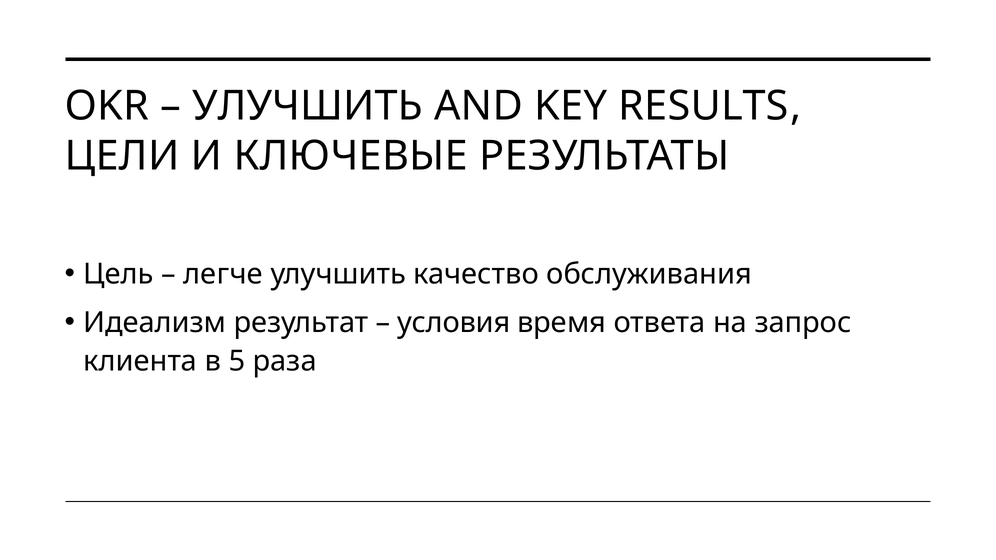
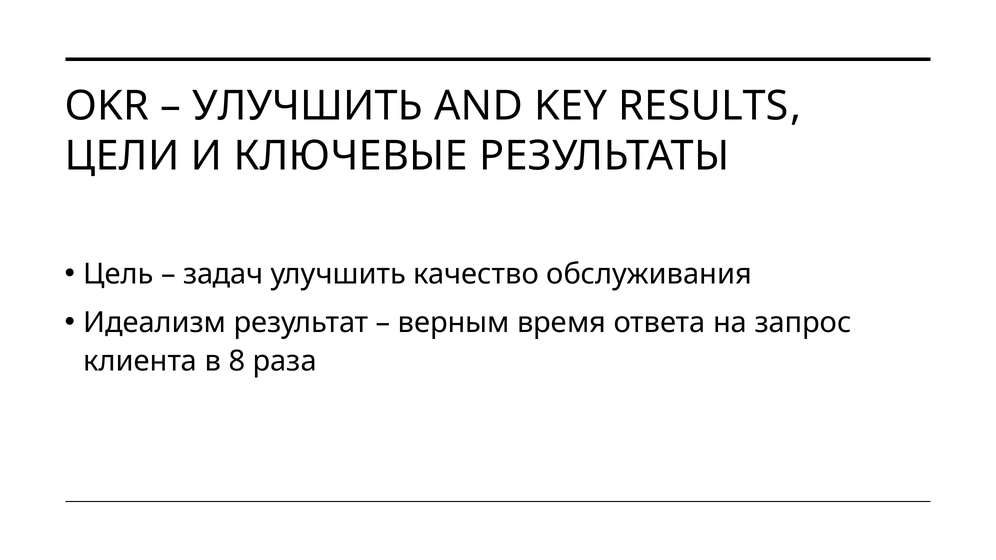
легче: легче -> задач (223, 274)
условия: условия -> верным (454, 323)
5: 5 -> 8 (237, 361)
